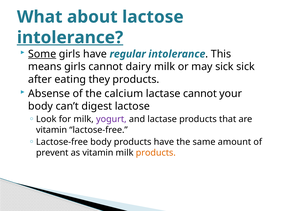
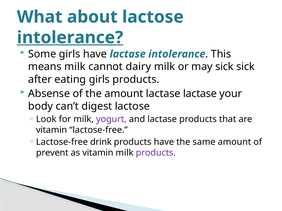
Some underline: present -> none (42, 54)
have regular: regular -> lactase (128, 54)
means girls: girls -> milk (75, 67)
eating they: they -> girls (99, 80)
the calcium: calcium -> amount (124, 94)
lactase cannot: cannot -> lactase (200, 94)
Lactose-free body: body -> drink (101, 142)
products colour: orange -> purple (156, 153)
